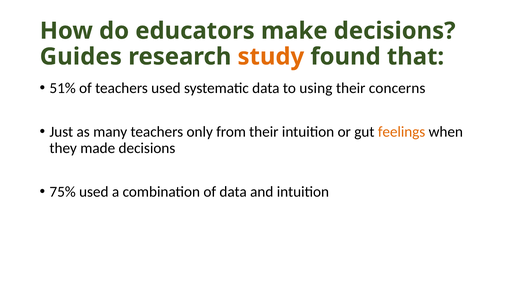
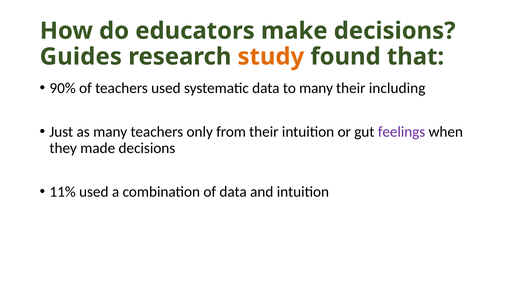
51%: 51% -> 90% (63, 88)
to using: using -> many (316, 88)
concerns: concerns -> including (397, 88)
feelings colour: orange -> purple (402, 132)
75%: 75% -> 11% (63, 192)
